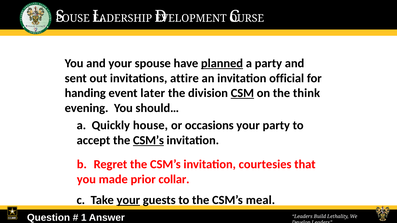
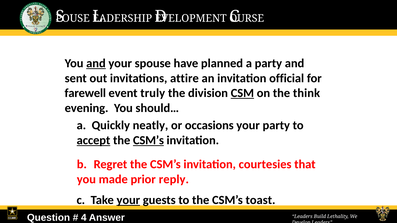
and underline: none -> present (96, 63)
planned underline: present -> none (222, 63)
handing: handing -> farewell (85, 93)
later: later -> truly (153, 93)
house: house -> neatly (150, 126)
accept underline: none -> present (93, 140)
collar: collar -> reply (174, 179)
meal: meal -> toast (260, 200)
1: 1 -> 4 (84, 218)
